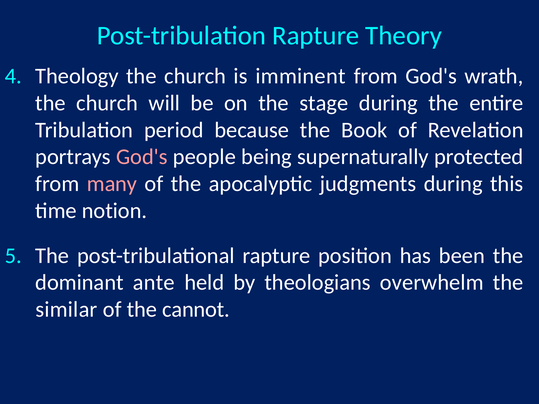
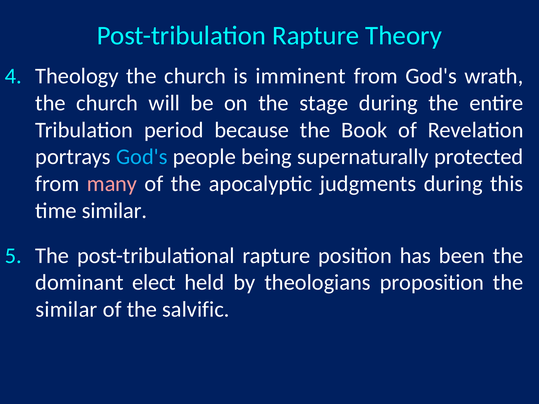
God's colour: pink -> light blue (142, 157)
time notion: notion -> similar (115, 211)
ante: ante -> elect (154, 283)
overwhelm: overwhelm -> proposition (432, 283)
cannot: cannot -> salvific (196, 310)
